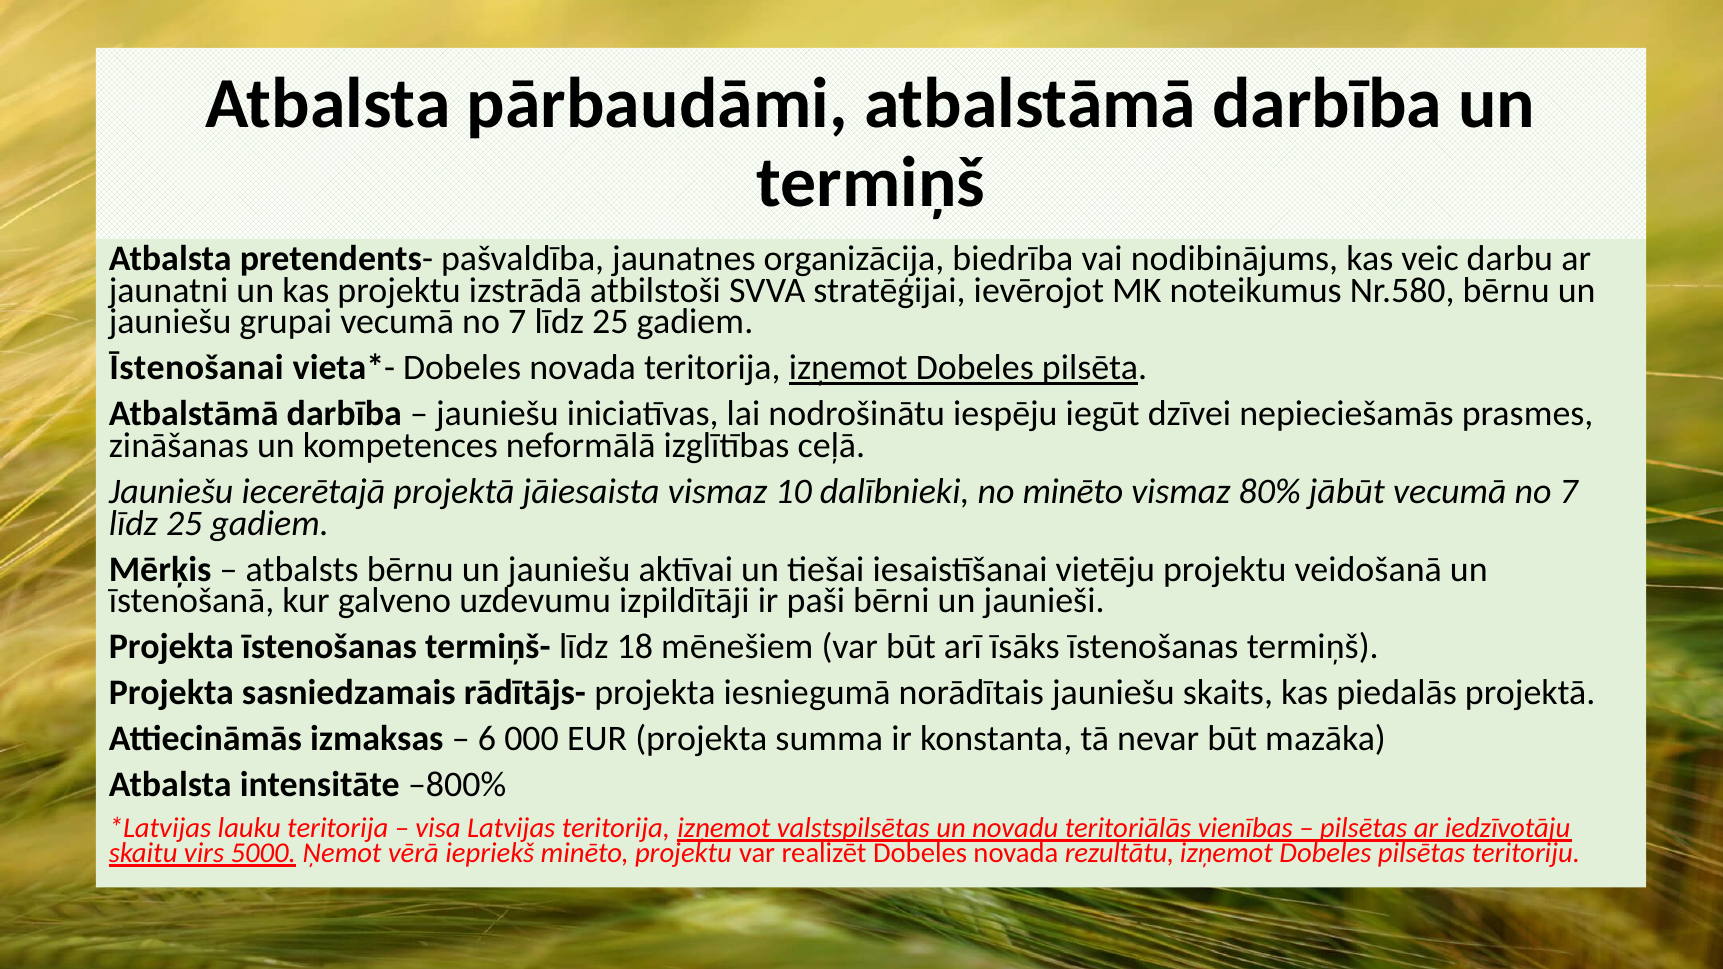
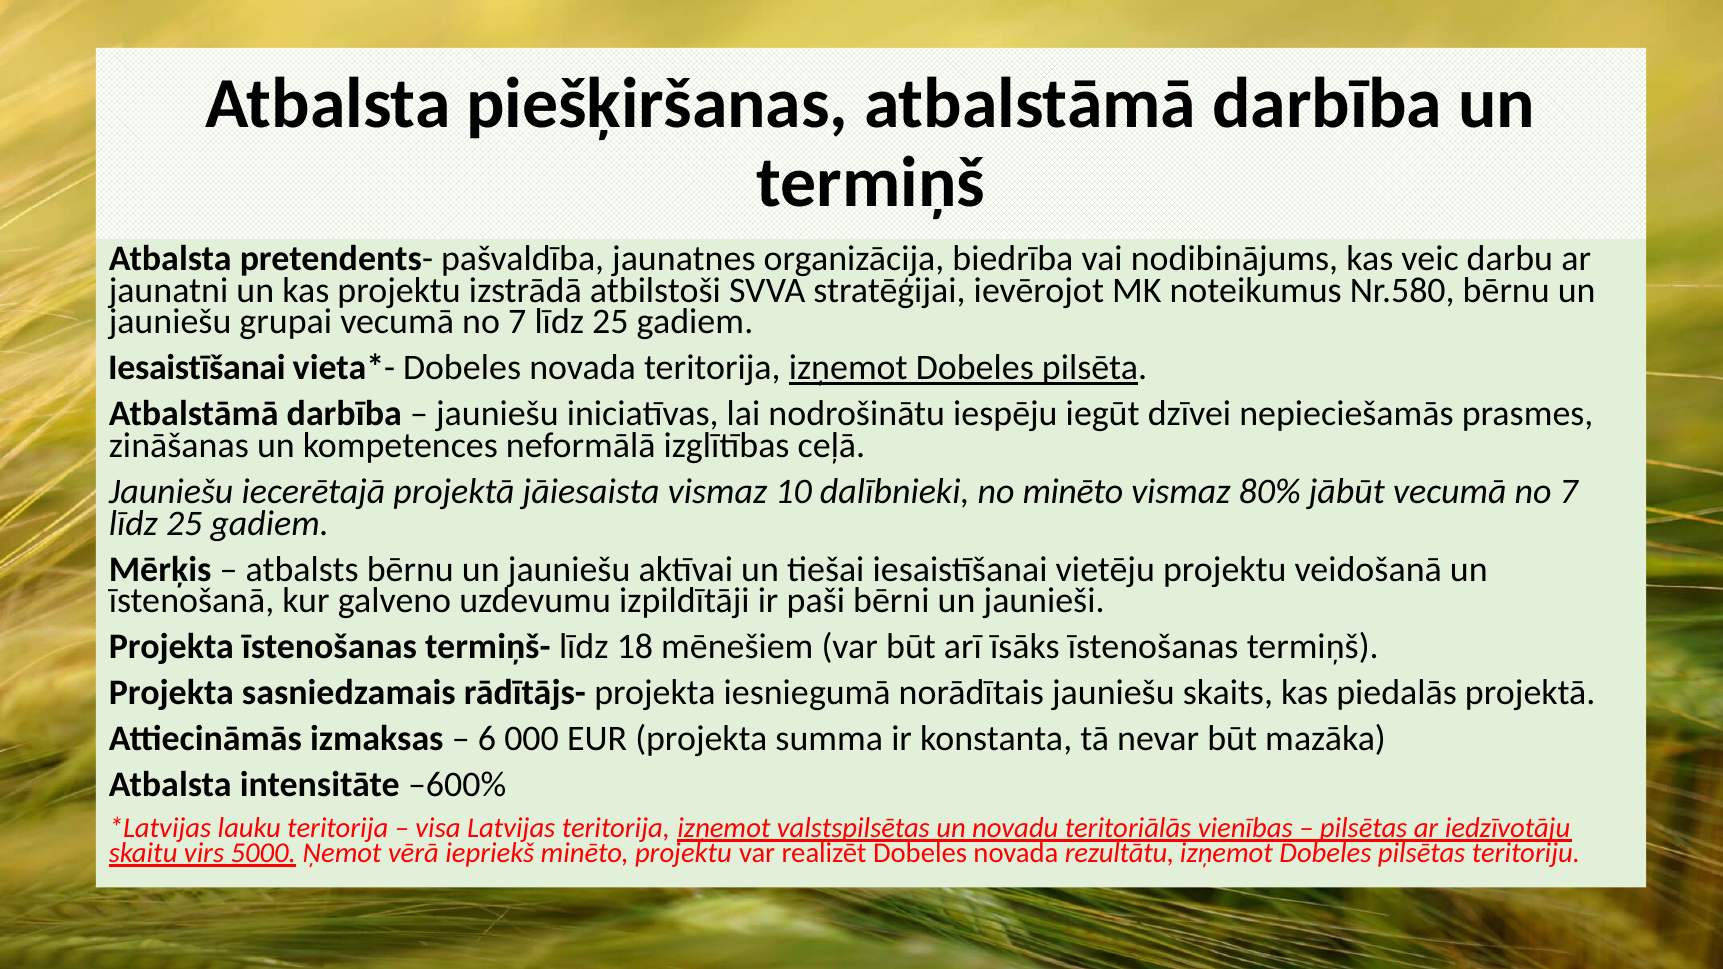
pārbaudāmi: pārbaudāmi -> piešķiršanas (657, 104)
Īstenošanai: Īstenošanai -> Iesaistīšanai (197, 368)
–800%: –800% -> –600% (457, 785)
